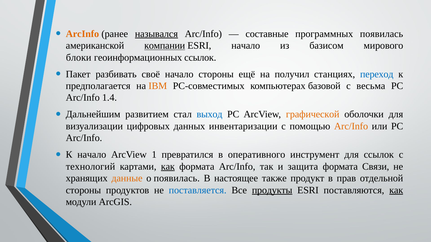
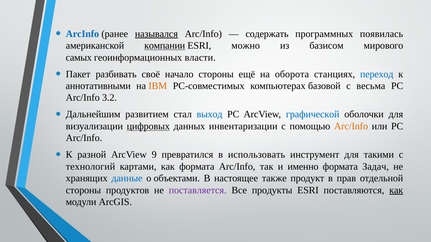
ArcInfo colour: orange -> blue (82, 34)
составные: составные -> содержать (267, 34)
ESRI начало: начало -> можно (246, 46)
блоки: блоки -> самых (79, 58)
геоинформационных ссылок: ссылок -> власти (200, 58)
получил: получил -> оборота (292, 74)
предполагается: предполагается -> аннотативными (98, 86)
1.4: 1.4 -> 3.2 (110, 98)
графической colour: orange -> blue (313, 115)
цифровых underline: none -> present (148, 126)
К начало: начало -> разной (92, 155)
1: 1 -> 9 (154, 155)
оперативного: оперативного -> использовать (257, 155)
для ссылок: ссылок -> такими (379, 155)
как underline: present -> none (168, 167)
защита: защита -> именно (303, 167)
Связи: Связи -> Задач (376, 167)
данные colour: orange -> blue (127, 179)
о появилась: появилась -> объектами (177, 179)
поставляется colour: blue -> purple (198, 191)
продукты underline: present -> none (272, 191)
